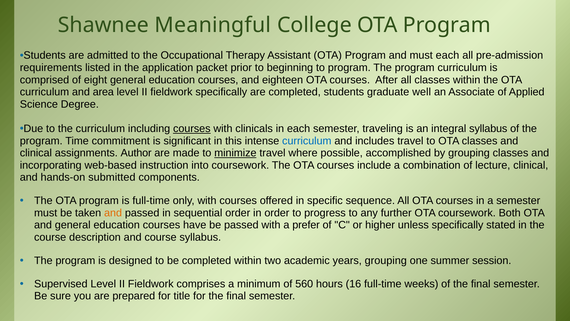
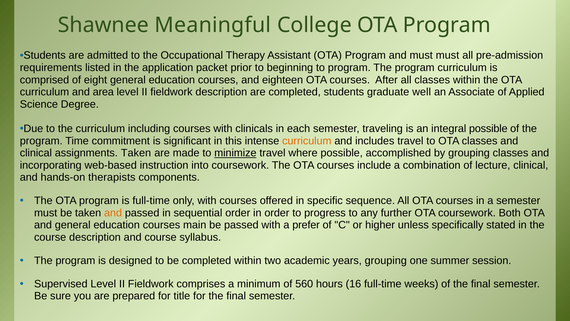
must each: each -> must (447, 55)
fieldwork specifically: specifically -> description (221, 92)
courses underline: present -> none (192, 129)
integral syllabus: syllabus -> possible (488, 129)
curriculum colour: blue -> orange (307, 141)
assignments Author: Author -> Taken (136, 153)
submitted: submitted -> therapists (112, 177)
have: have -> main (195, 225)
